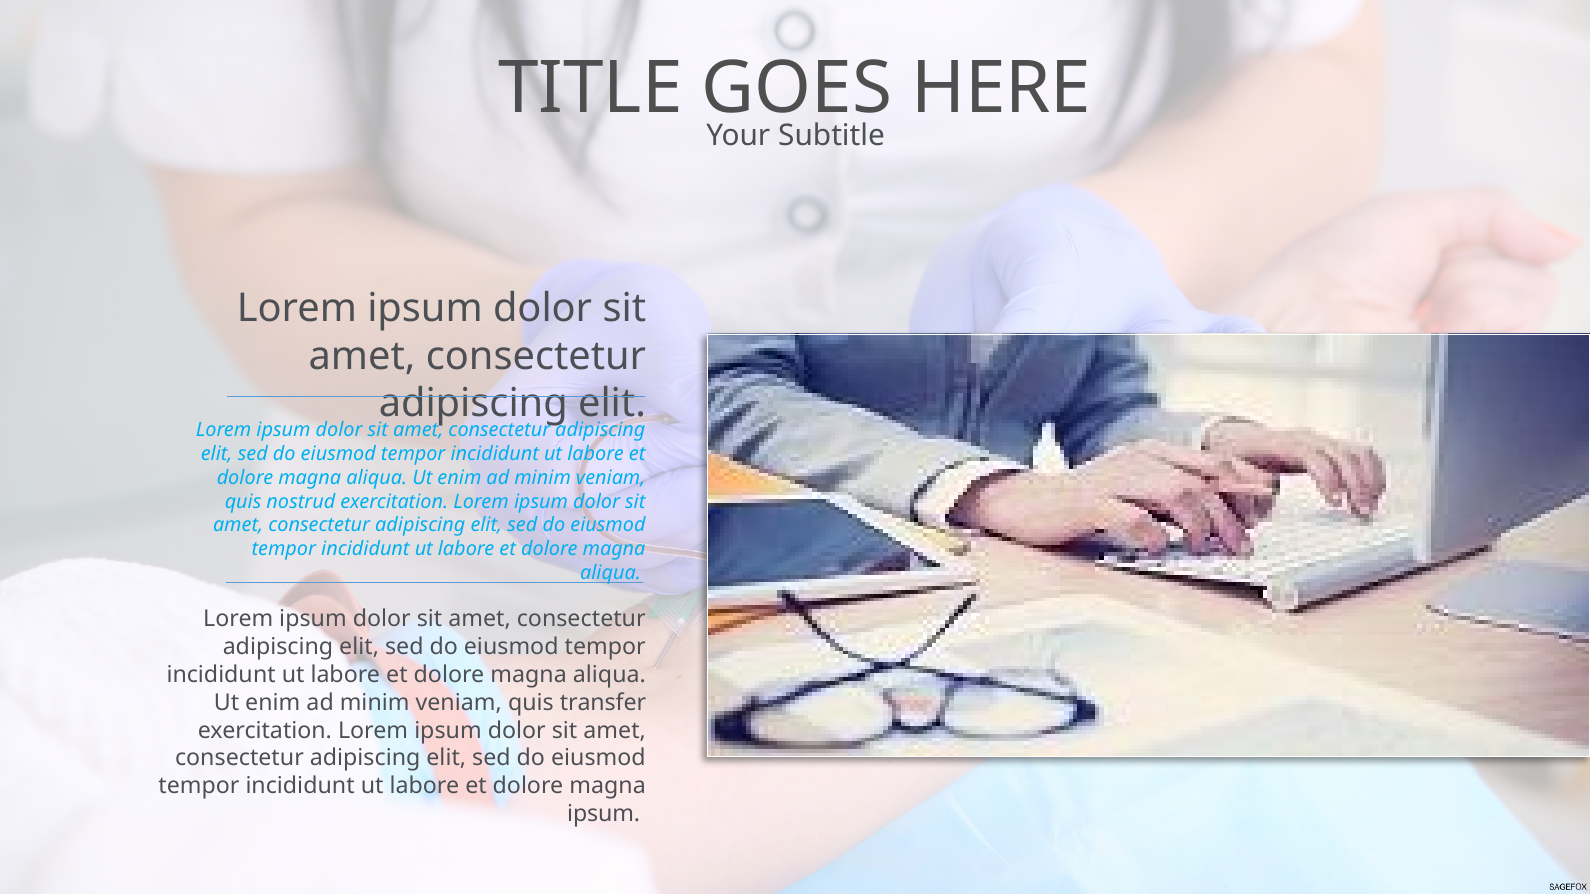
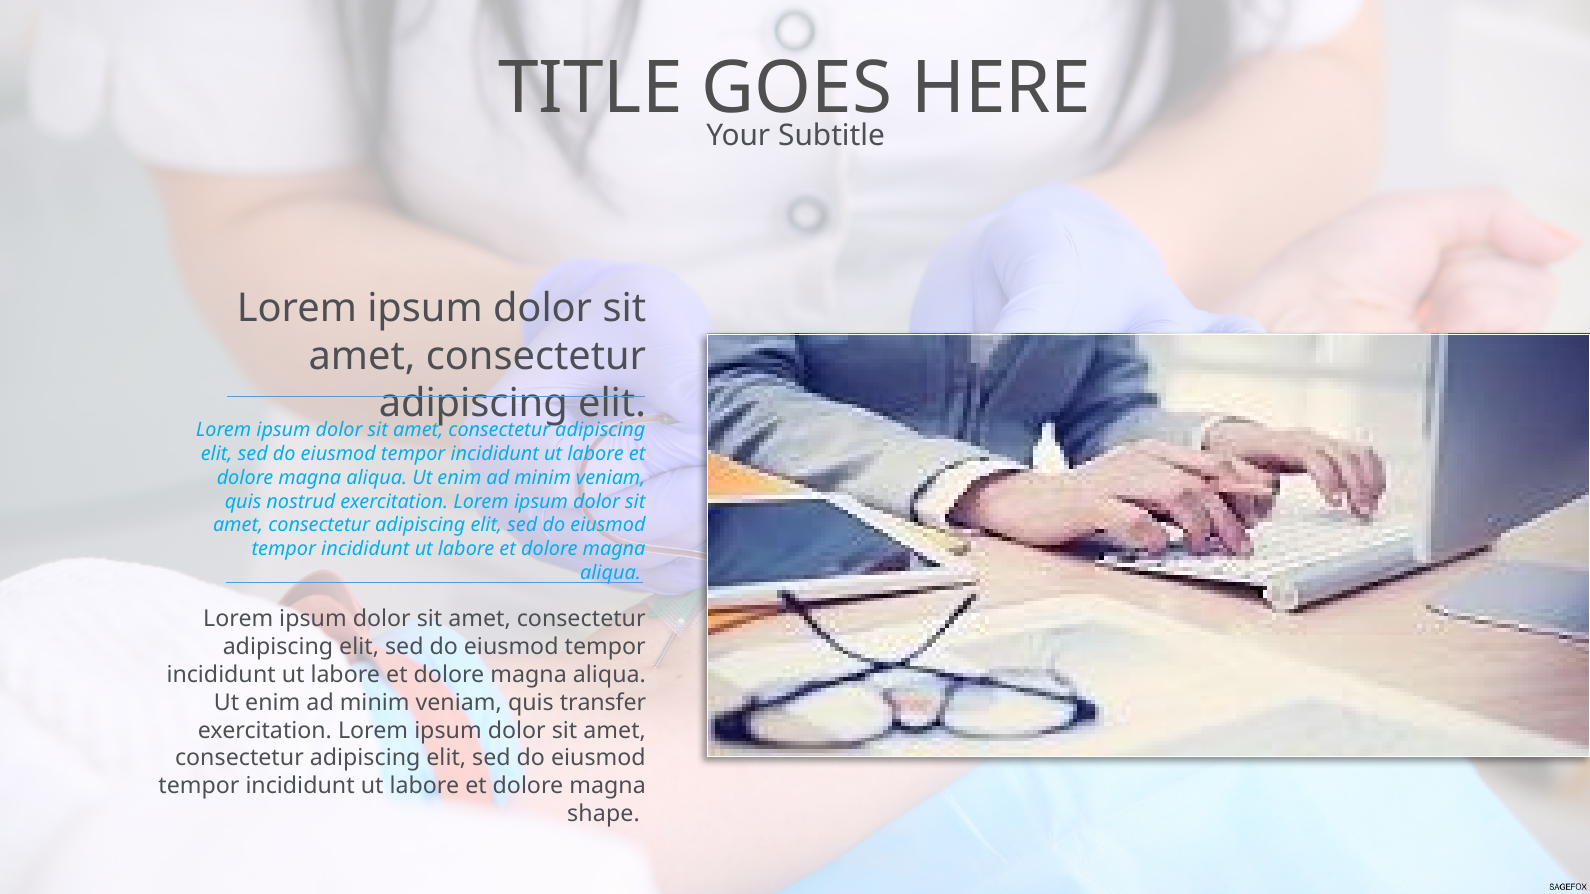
ipsum: ipsum -> shape (604, 814)
